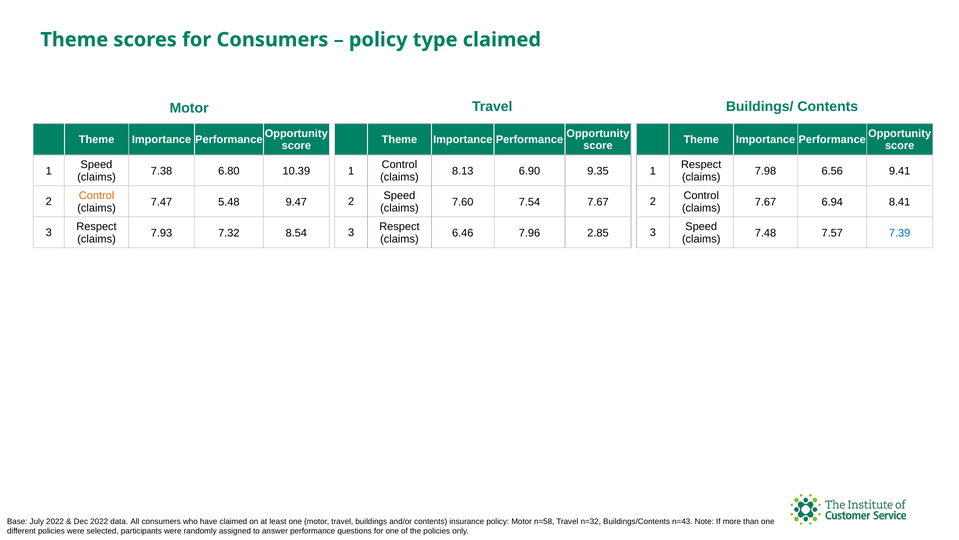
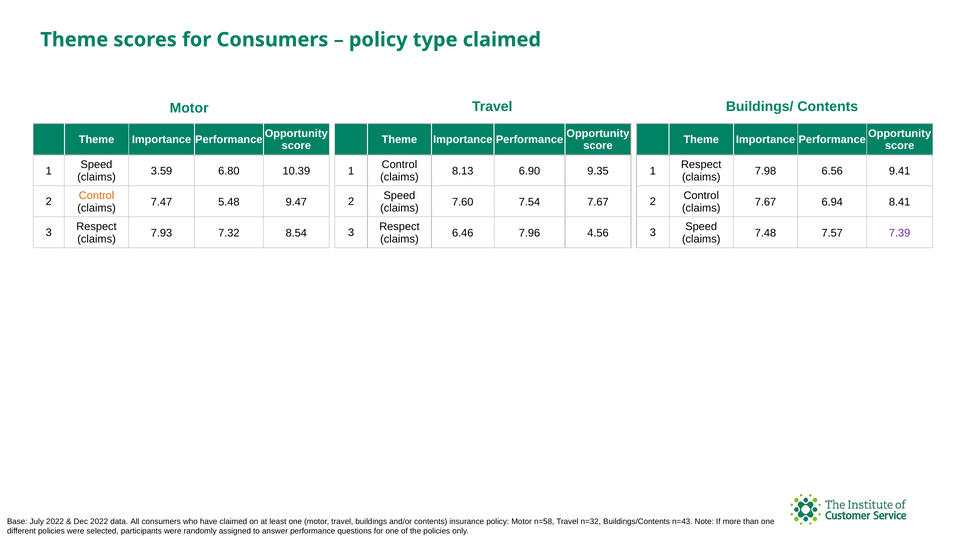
7.38: 7.38 -> 3.59 (162, 171)
2.85: 2.85 -> 4.56 (598, 233)
7.39 colour: blue -> purple (900, 233)
